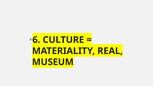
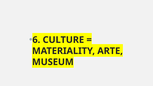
REAL: REAL -> ARTE (110, 51)
